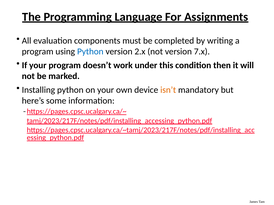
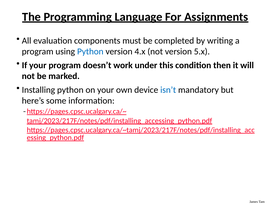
2.x: 2.x -> 4.x (140, 52)
7.x: 7.x -> 5.x (202, 52)
isn’t colour: orange -> blue (168, 90)
